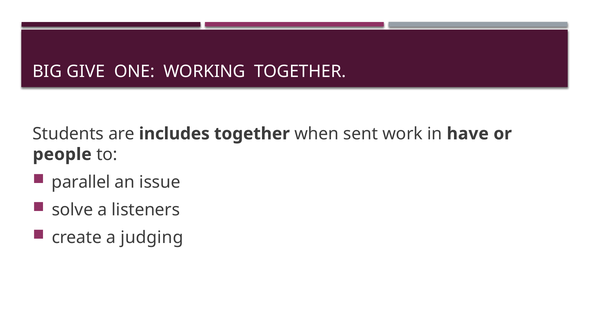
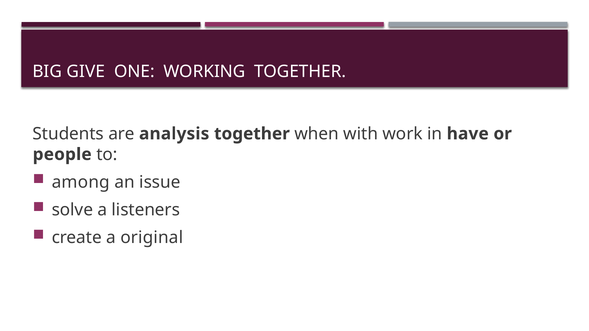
includes: includes -> analysis (174, 134)
sent: sent -> with (361, 134)
parallel: parallel -> among (81, 182)
judging: judging -> original (152, 238)
